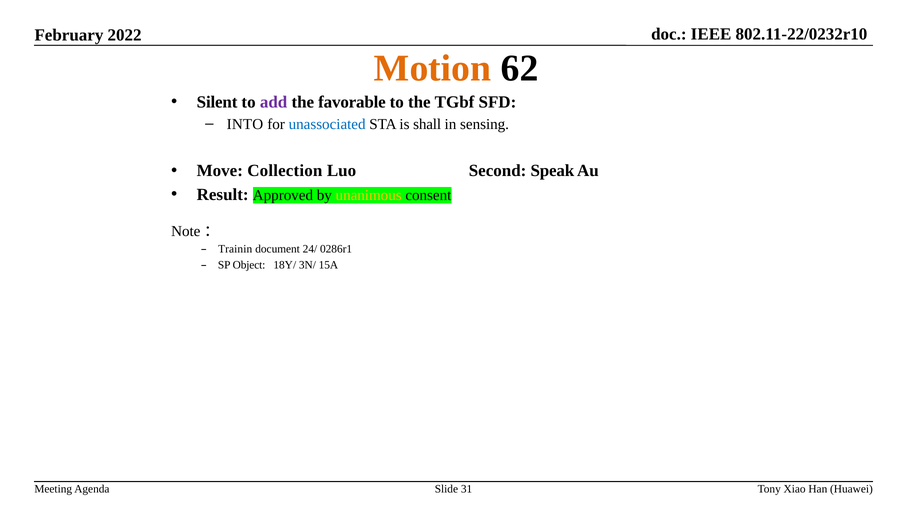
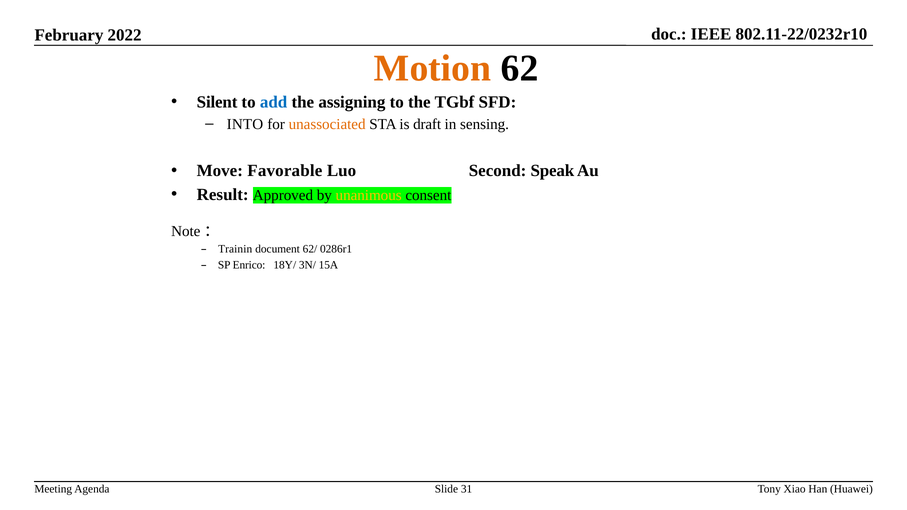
add colour: purple -> blue (274, 102)
favorable: favorable -> assigning (352, 102)
unassociated colour: blue -> orange (327, 124)
shall: shall -> draft (427, 124)
Collection: Collection -> Favorable (285, 171)
24/: 24/ -> 62/ (310, 249)
Object: Object -> Enrico (249, 265)
